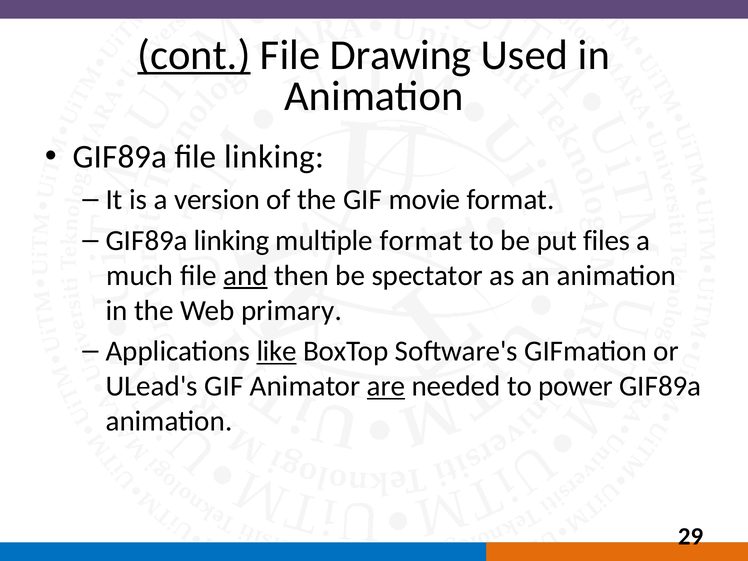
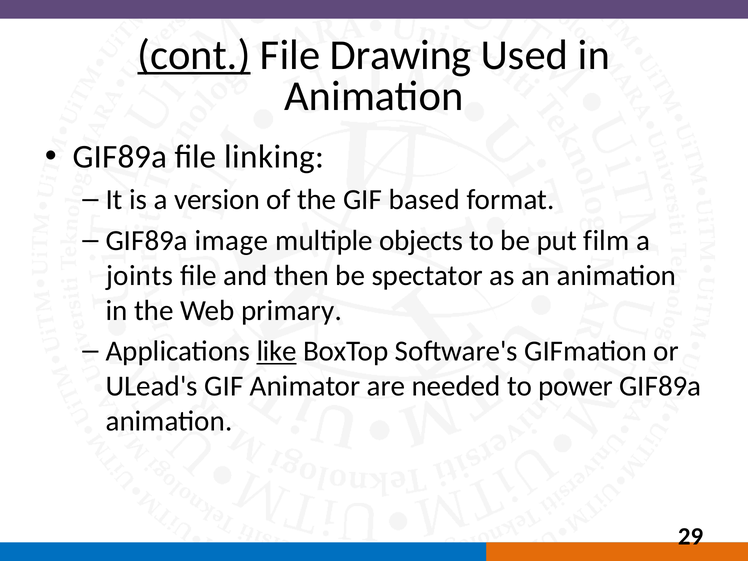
movie: movie -> based (424, 200)
GIF89a linking: linking -> image (232, 241)
multiple format: format -> objects (421, 241)
files: files -> film (607, 241)
much: much -> joints (140, 276)
and underline: present -> none (245, 276)
are underline: present -> none (386, 386)
